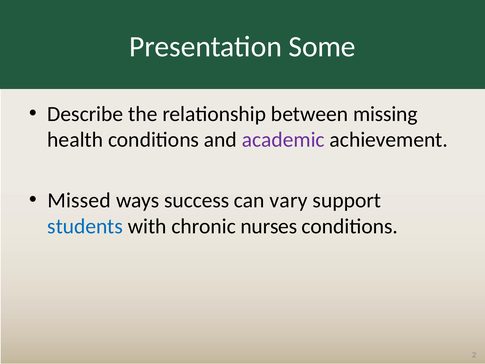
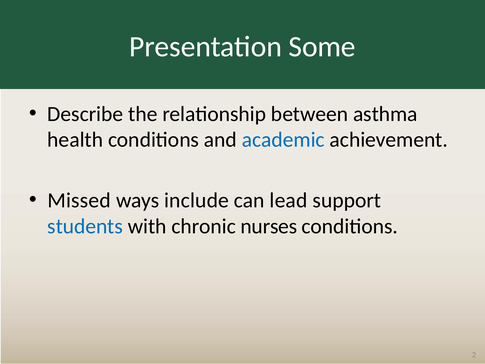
missing: missing -> asthma (385, 114)
academic colour: purple -> blue (283, 140)
success: success -> include (197, 200)
vary: vary -> lead (288, 200)
